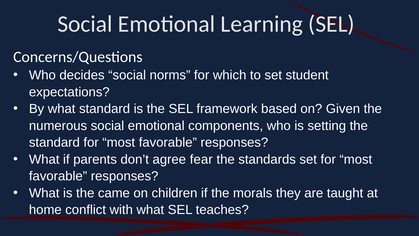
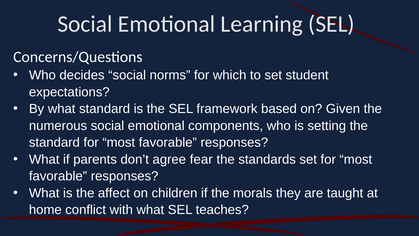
came: came -> affect (114, 193)
